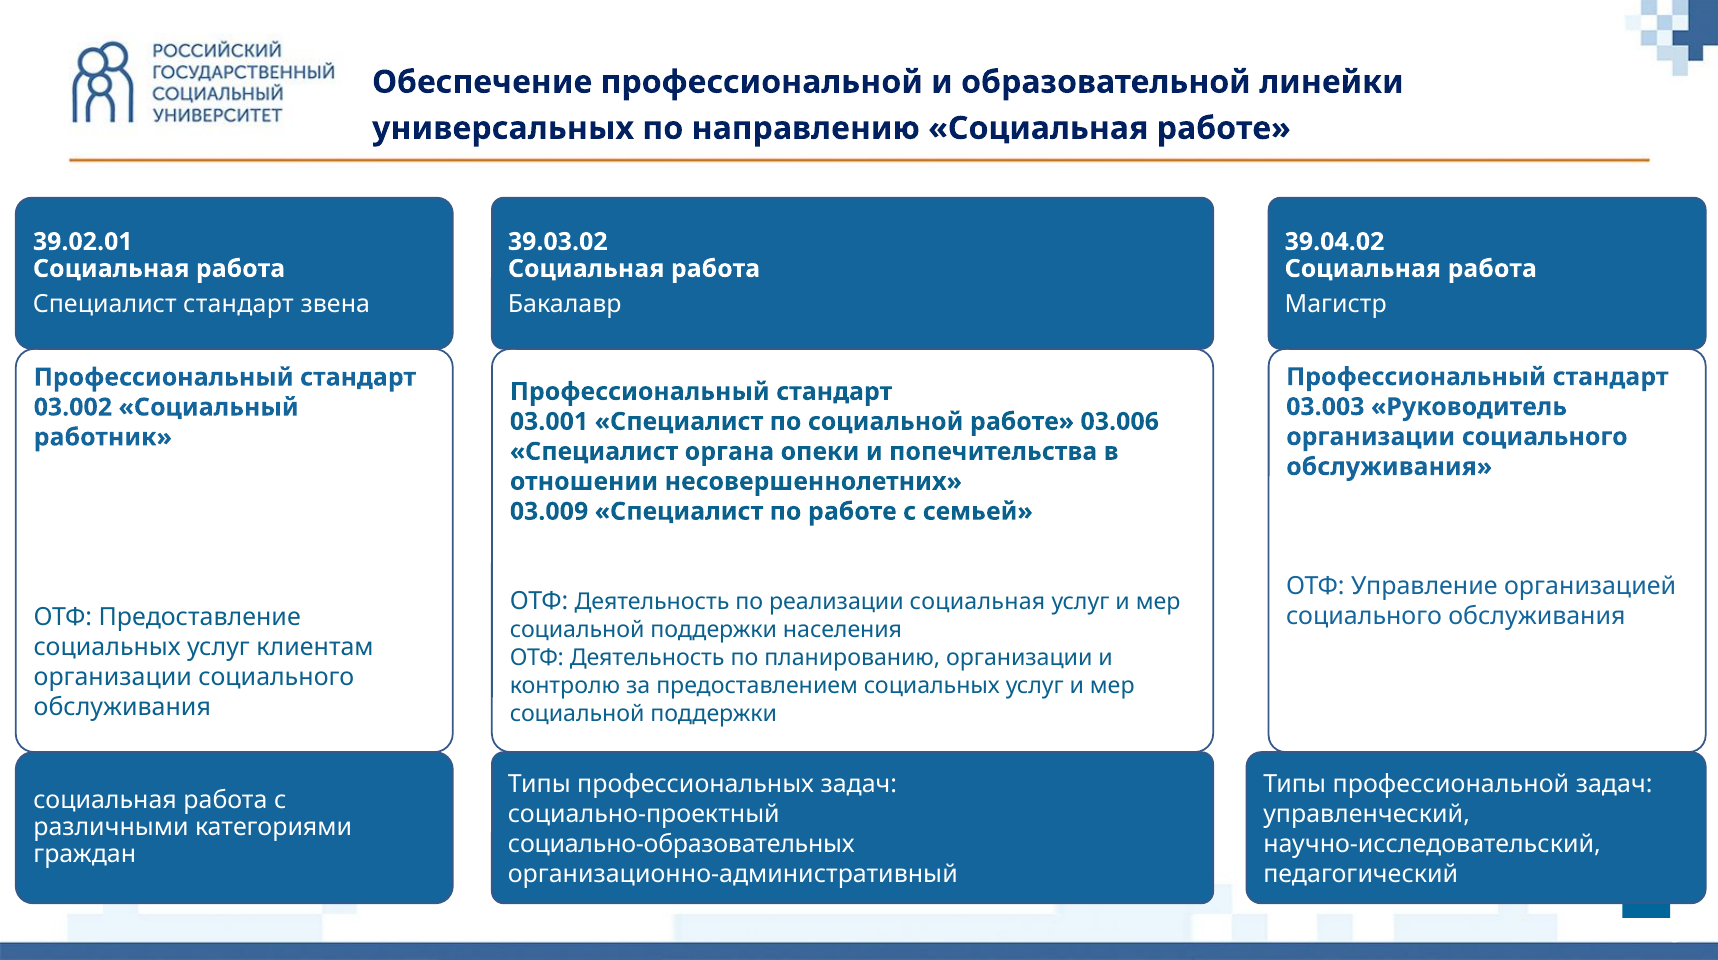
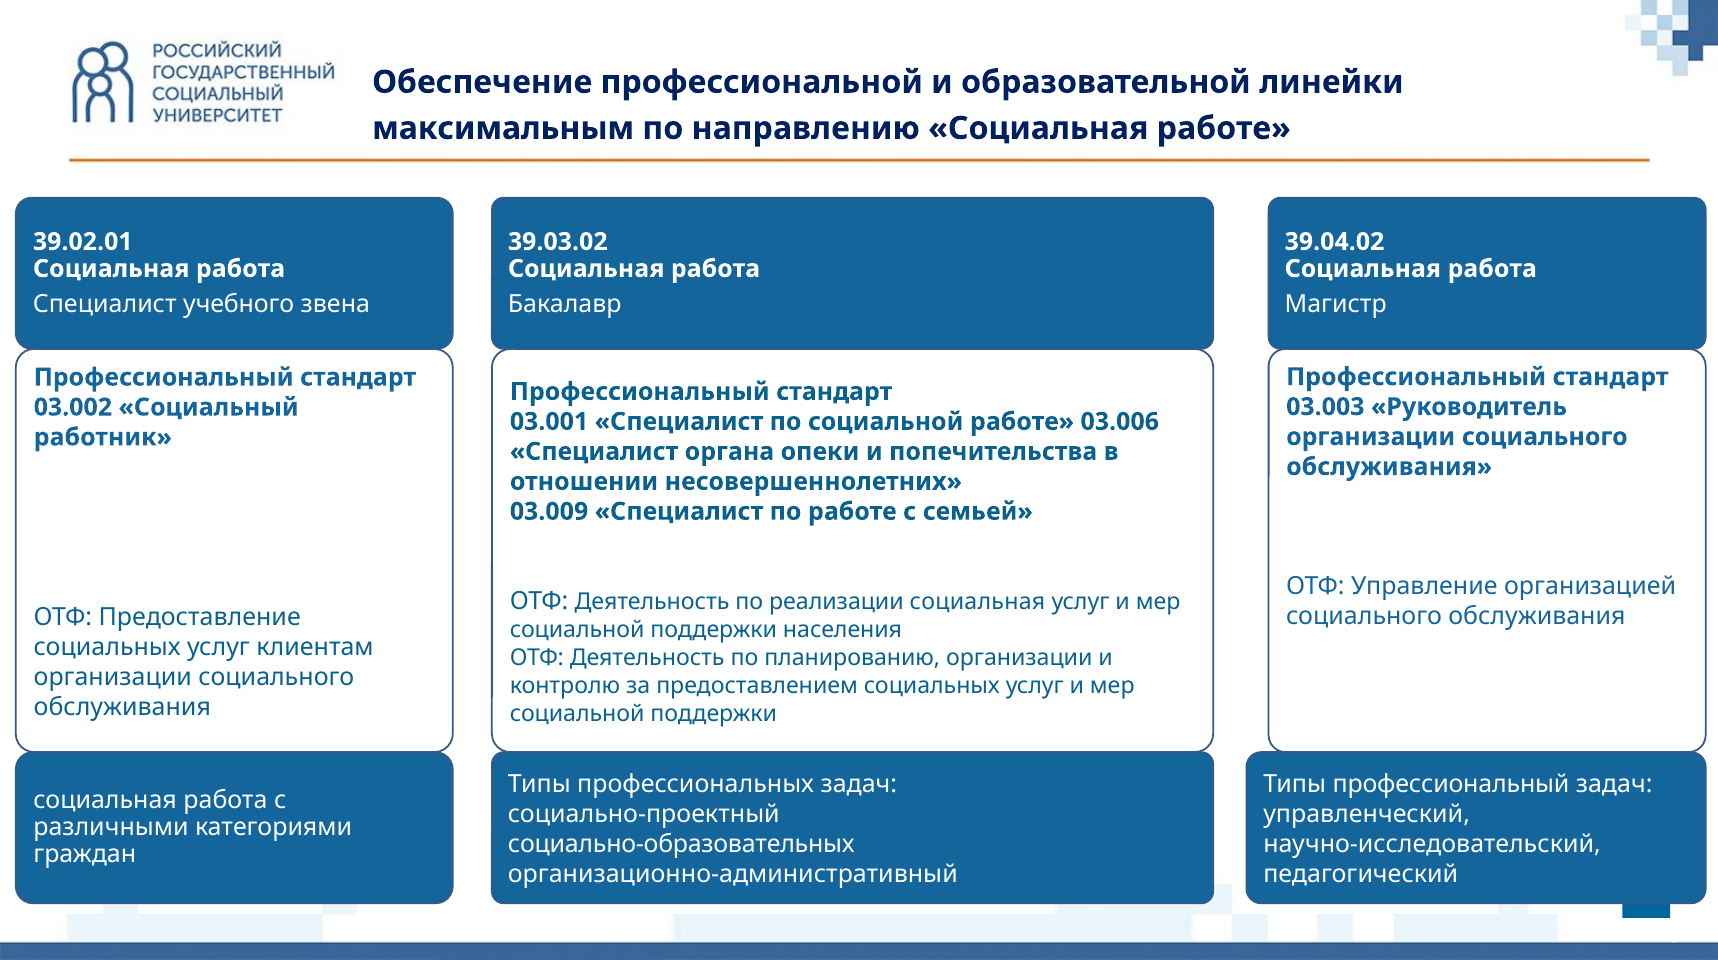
универсальных: универсальных -> максимальным (503, 128)
Специалист стандарт: стандарт -> учебного (239, 304)
Типы профессиональной: профессиональной -> профессиональный (1451, 785)
